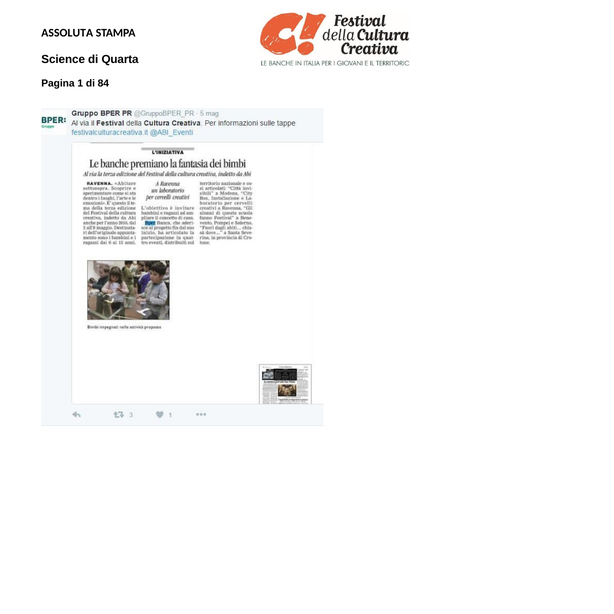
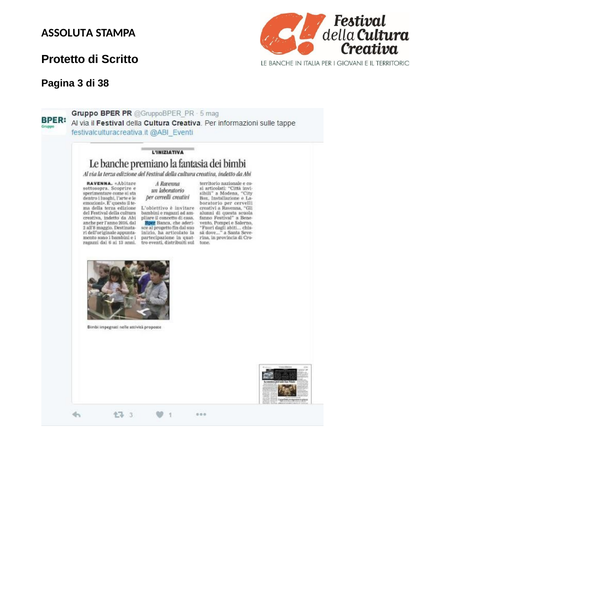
Science: Science -> Protetto (63, 59)
Quarta: Quarta -> Scritto (120, 59)
1: 1 -> 3 (80, 83)
84: 84 -> 38 (103, 83)
